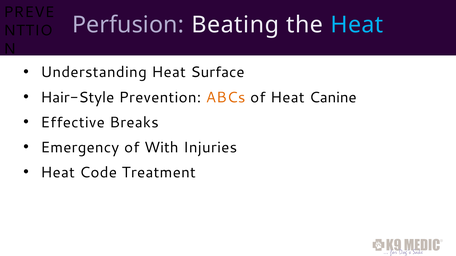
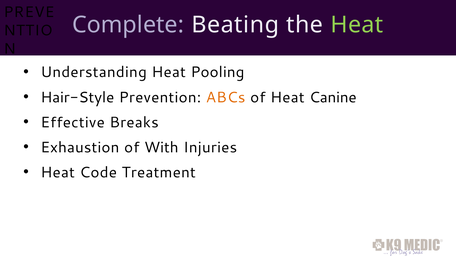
Perfusion: Perfusion -> Complete (128, 25)
Heat colour: light blue -> light green (357, 25)
Surface: Surface -> Pooling (217, 72)
Emergency: Emergency -> Exhaustion (80, 148)
